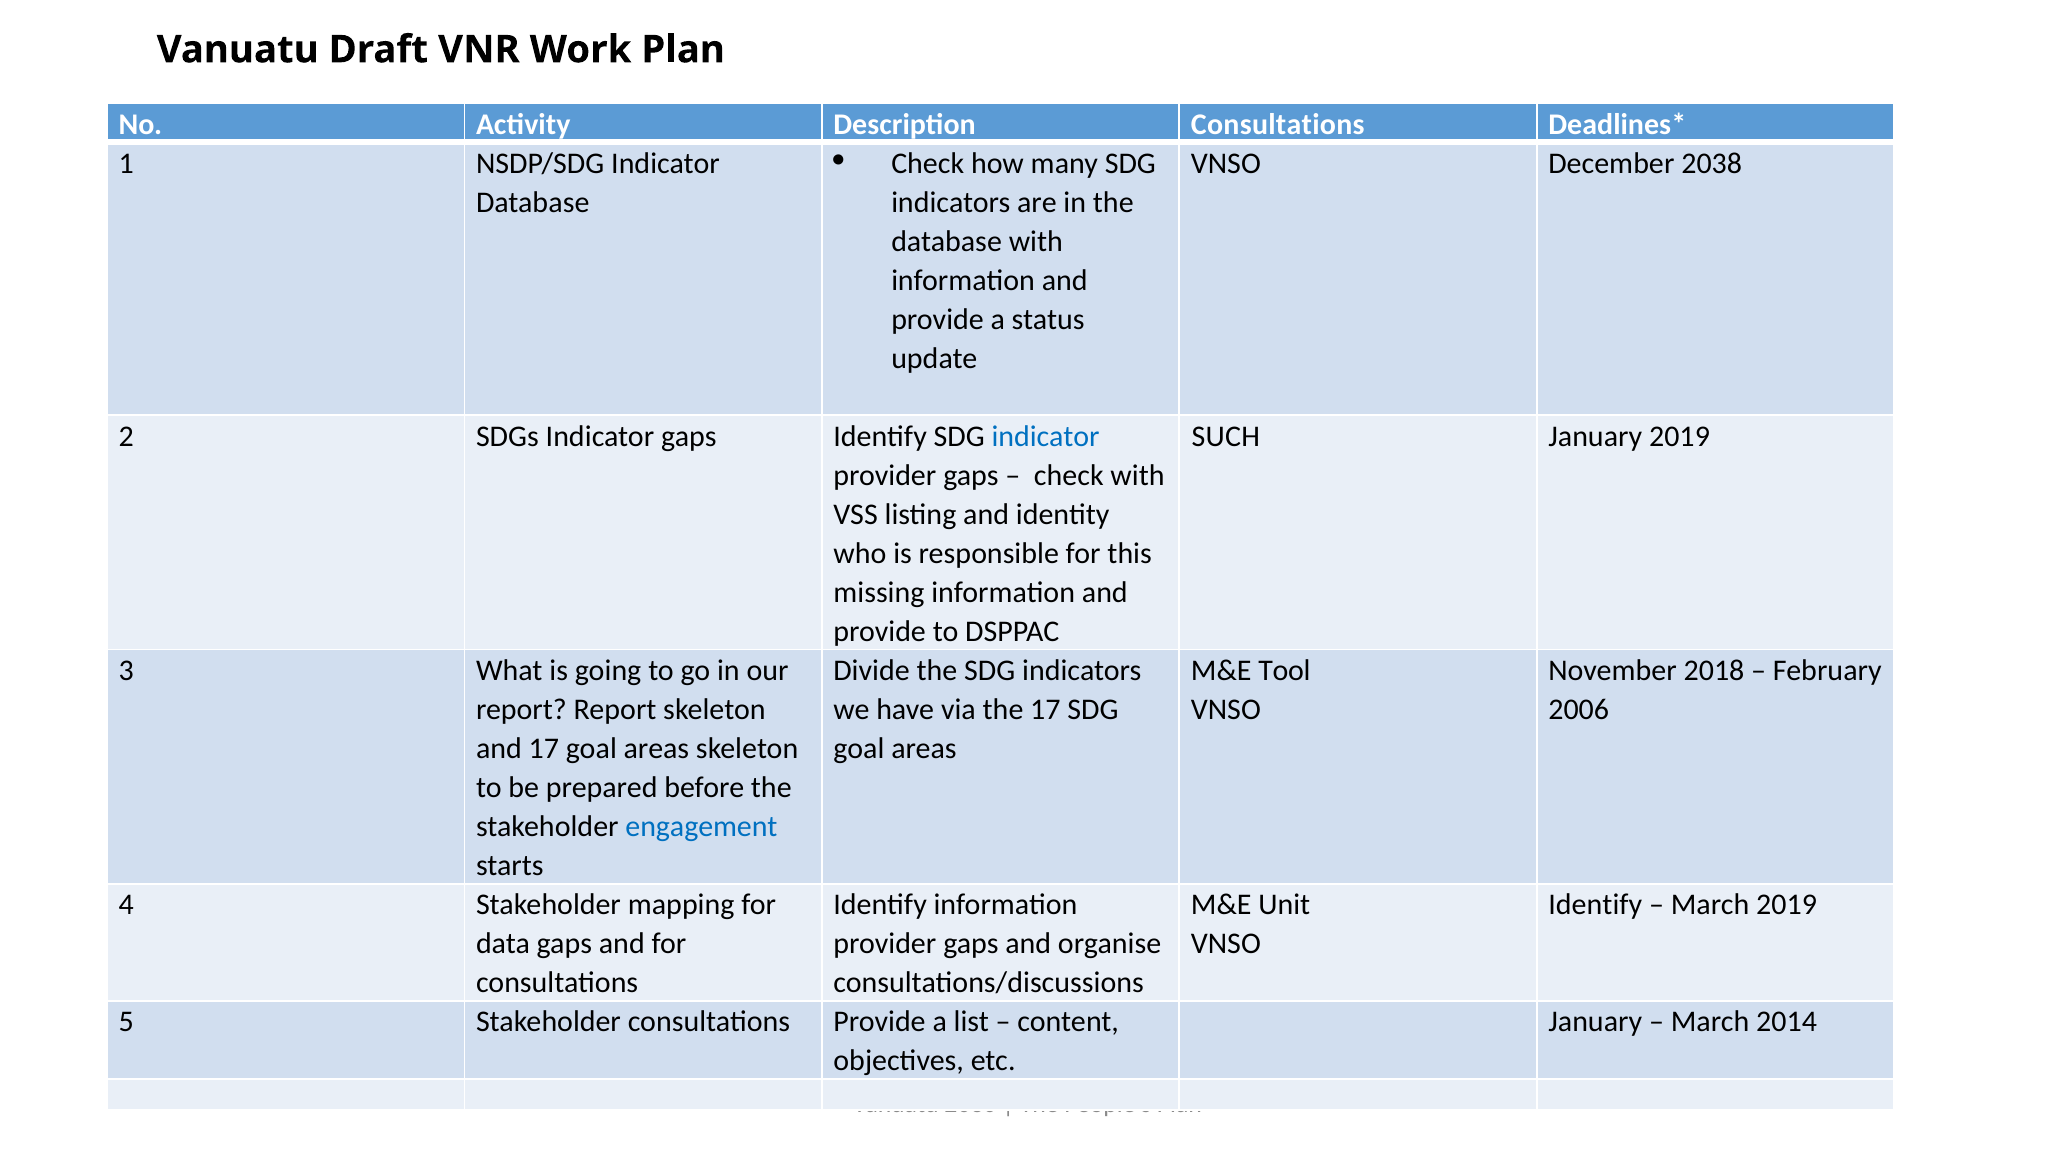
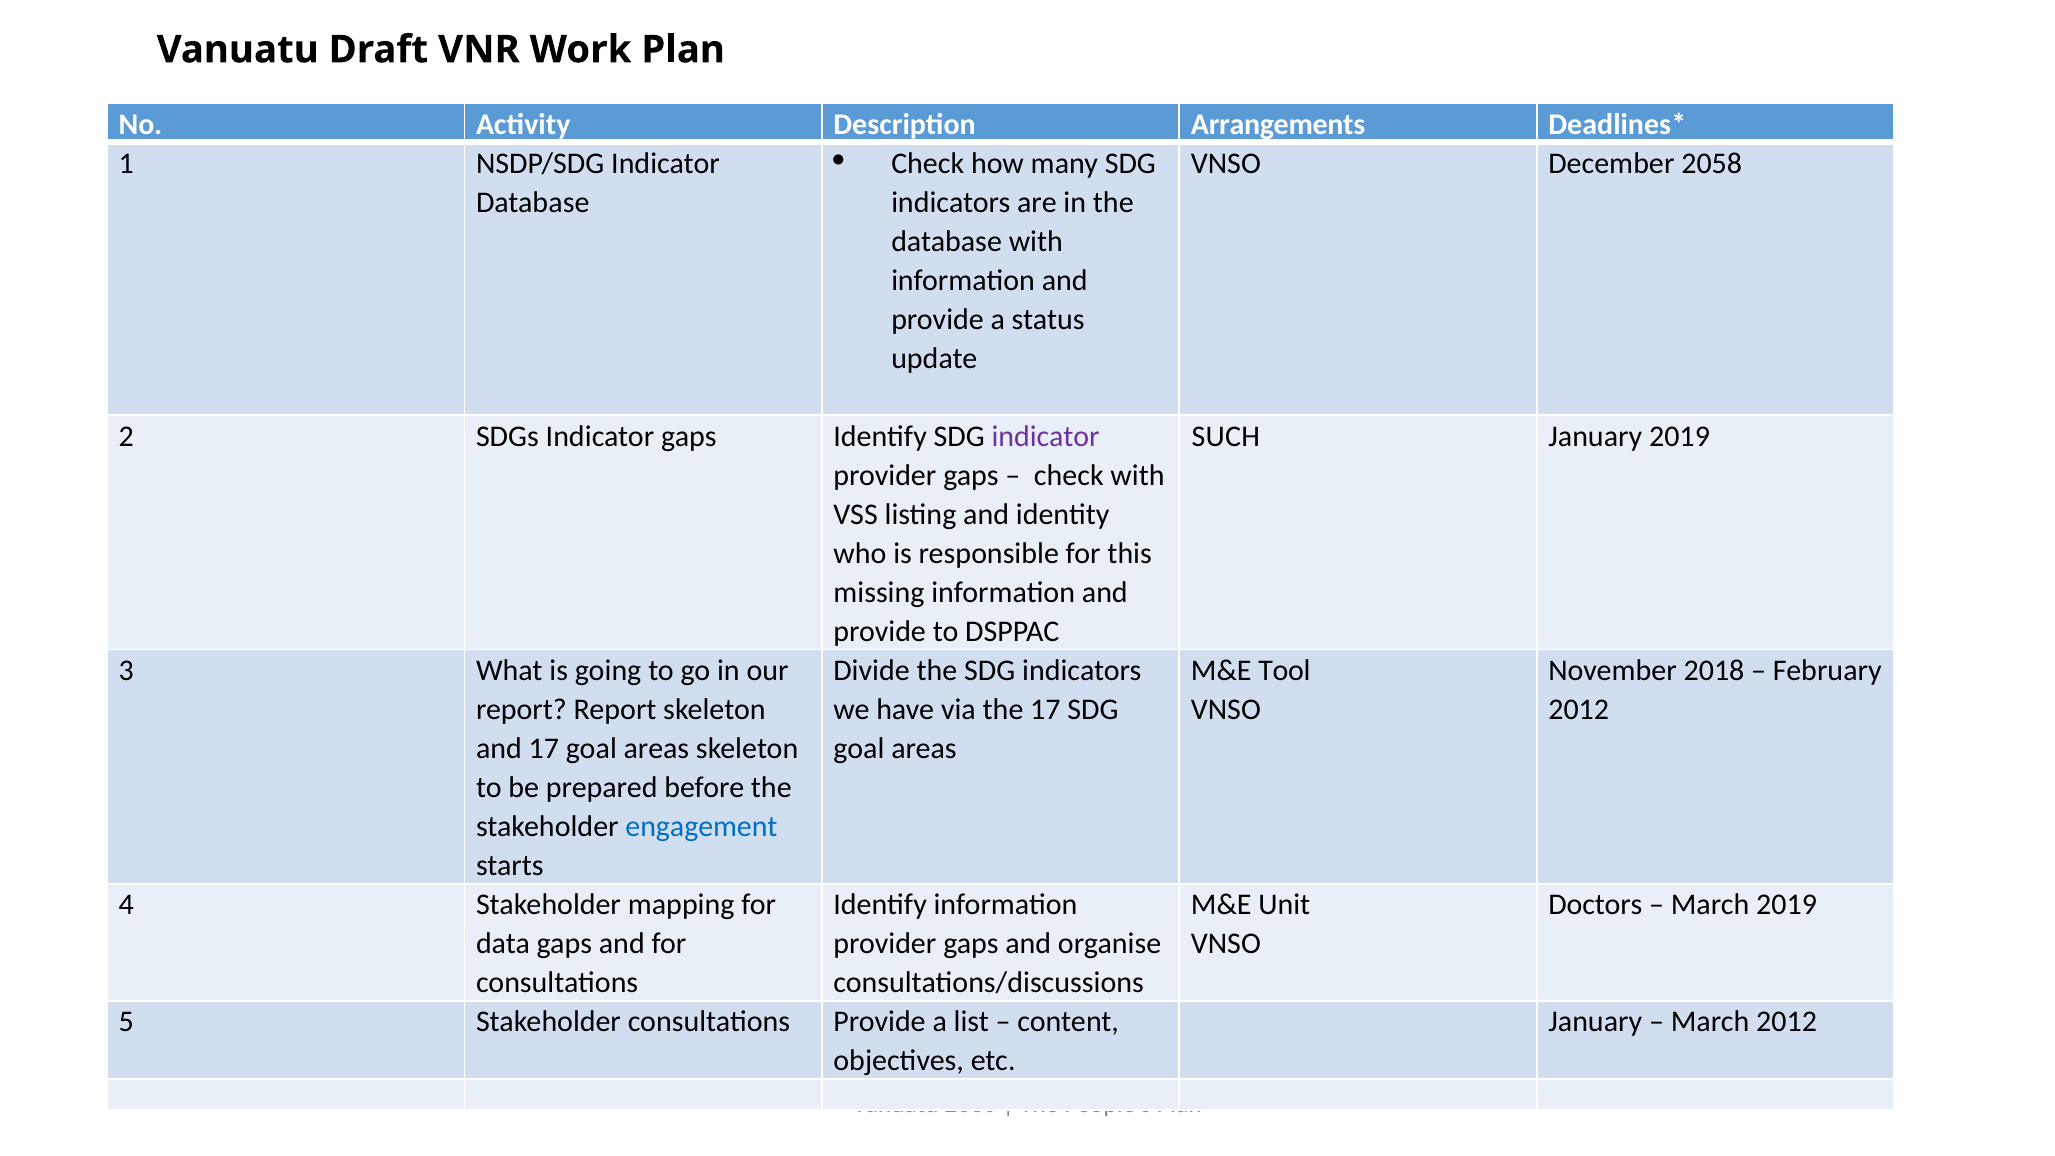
Description Consultations: Consultations -> Arrangements (1278, 124)
2038: 2038 -> 2058 (1712, 163)
indicator colour: blue -> purple (1046, 437)
2006: 2006 -> 2012 (1579, 710)
Identify: Identify -> Doctors (1595, 905)
March 2014: 2014 -> 2012 (1787, 1022)
